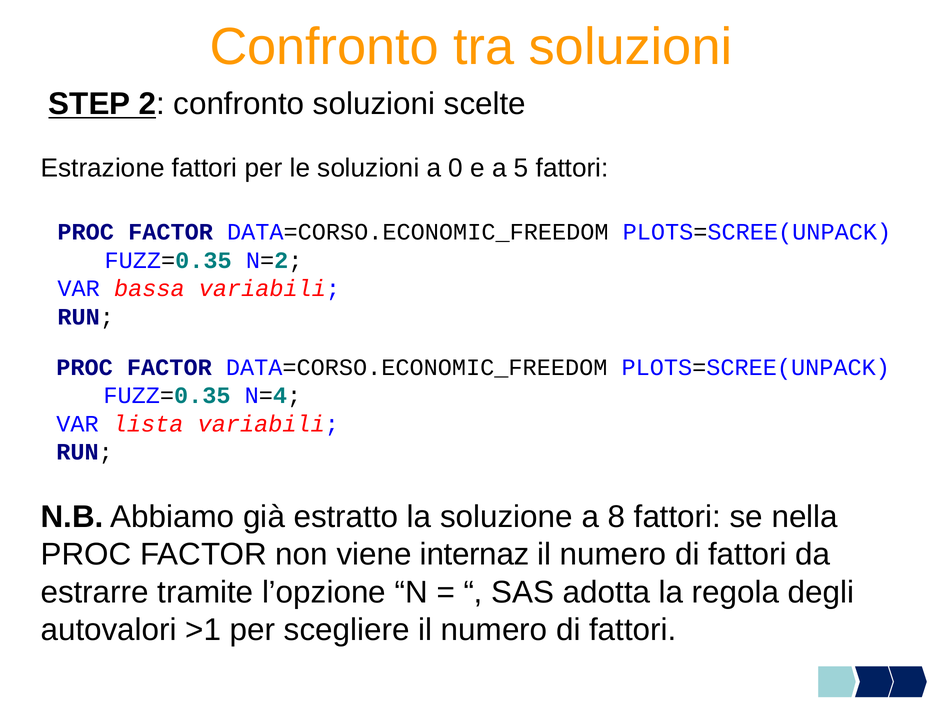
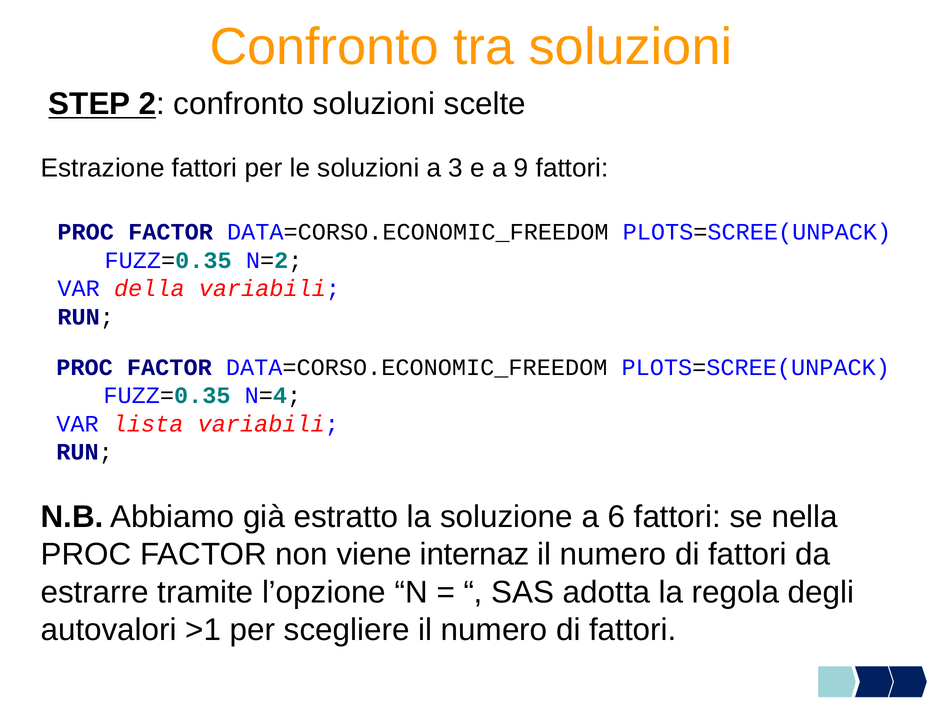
0: 0 -> 3 (456, 168)
5: 5 -> 9 (521, 168)
bassa: bassa -> della (149, 289)
8: 8 -> 6 (616, 517)
